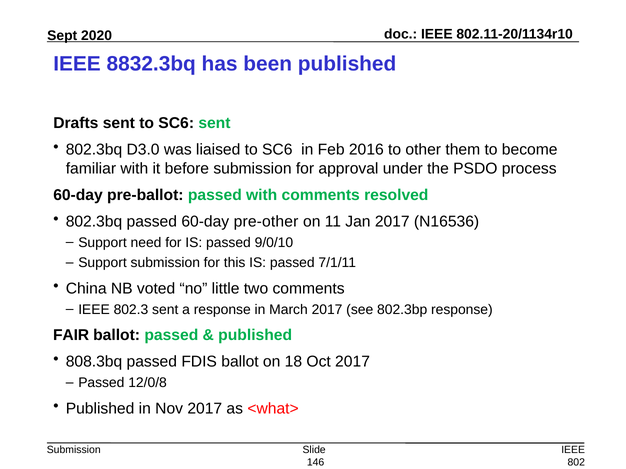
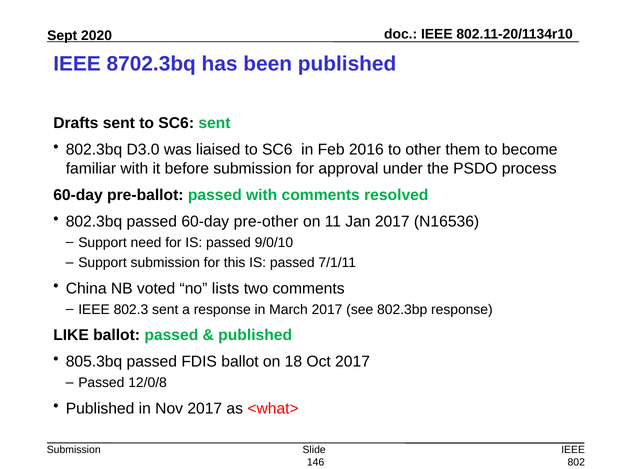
8832.3bq: 8832.3bq -> 8702.3bq (151, 64)
little: little -> lists (226, 289)
FAIR: FAIR -> LIKE (71, 336)
808.3bq: 808.3bq -> 805.3bq (94, 362)
